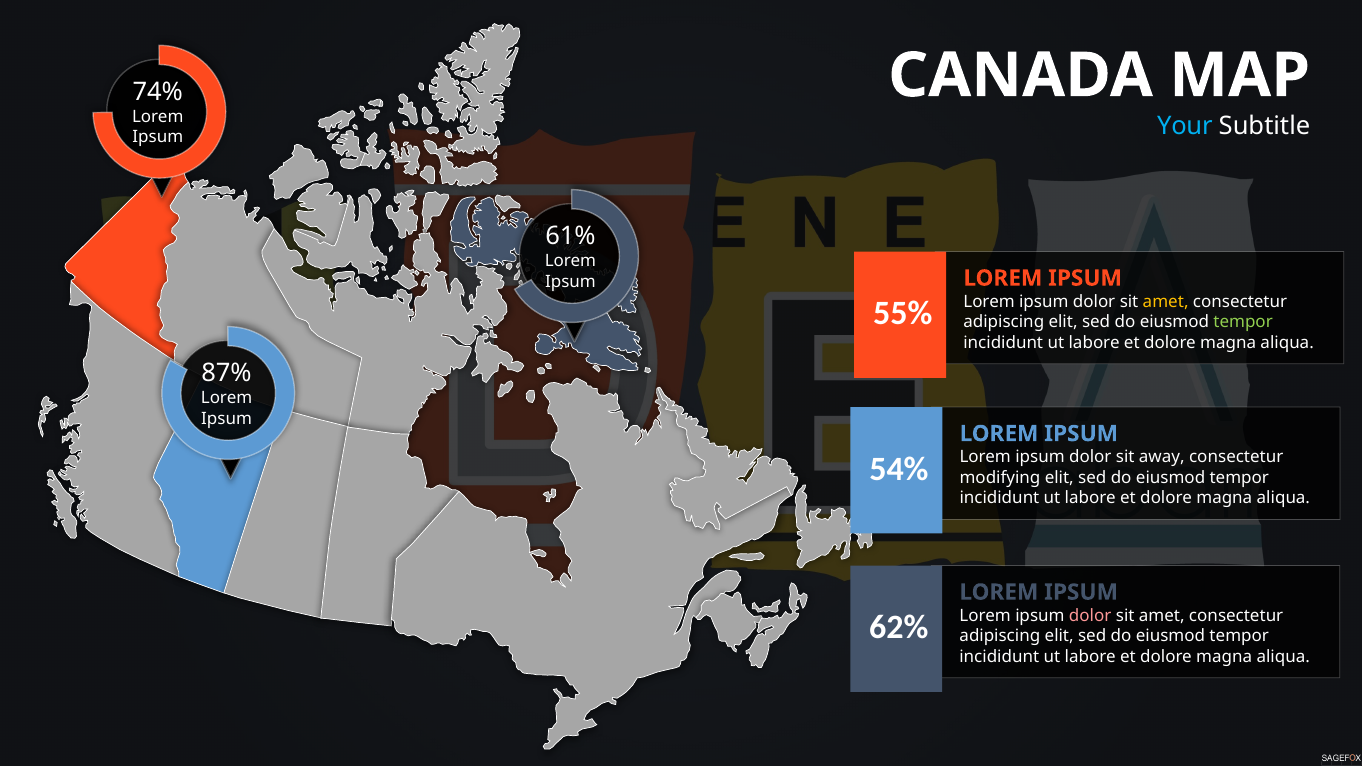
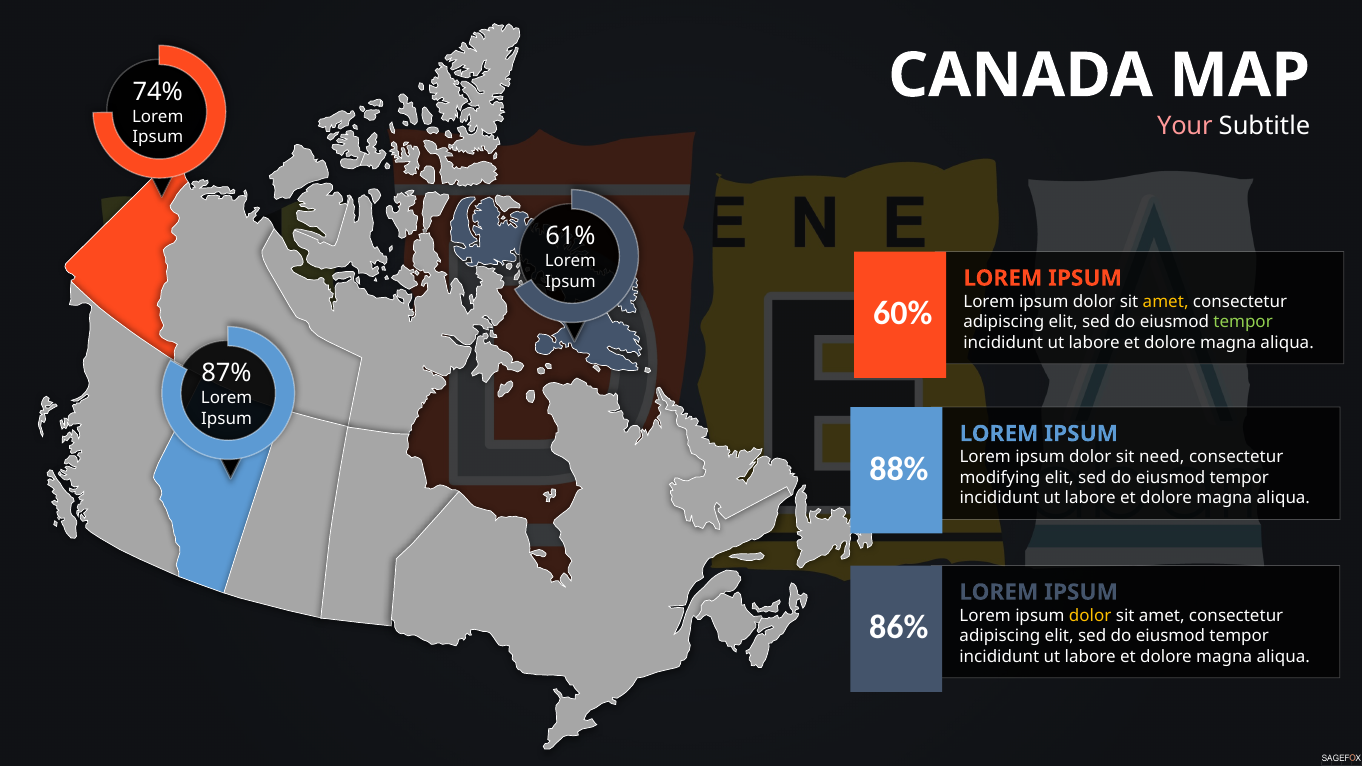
Your colour: light blue -> pink (1185, 126)
55%: 55% -> 60% (903, 314)
away: away -> need (1162, 457)
54%: 54% -> 88% (899, 469)
dolor colour: pink -> yellow (1090, 616)
62%: 62% -> 86% (899, 628)
